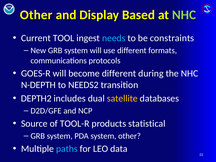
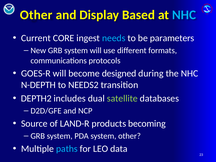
NHC colour: light green -> light blue (184, 15)
TOOL: TOOL -> CORE (64, 38)
constraints: constraints -> parameters (172, 38)
become different: different -> designed (119, 73)
satellite colour: yellow -> light green (122, 98)
TOOL-R: TOOL-R -> LAND-R (75, 124)
statistical: statistical -> becoming (147, 124)
